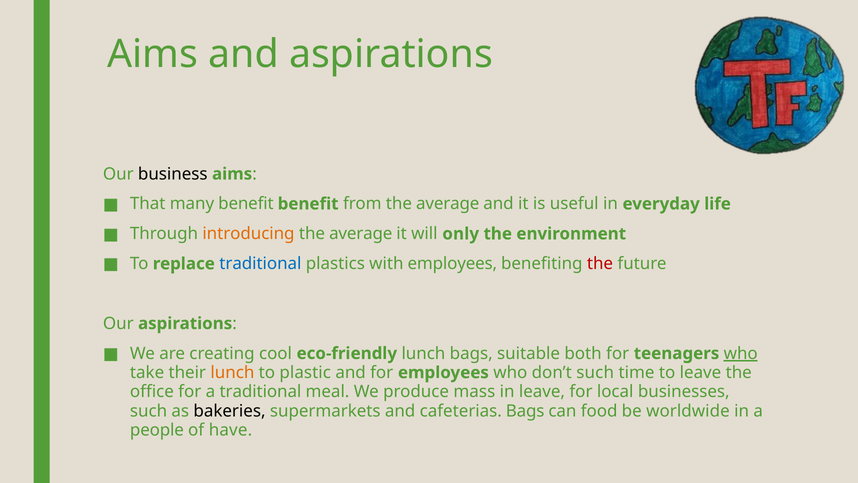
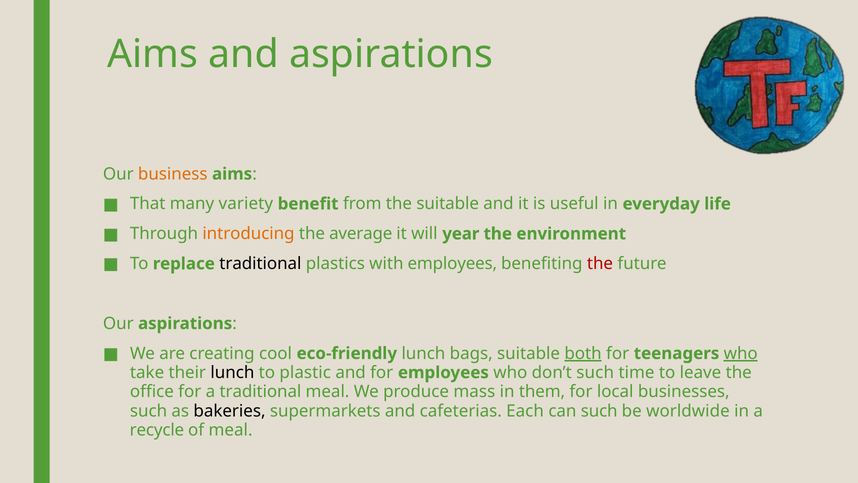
business colour: black -> orange (173, 174)
many benefit: benefit -> variety (246, 204)
from the average: average -> suitable (448, 204)
only: only -> year (461, 234)
traditional colour: blue -> black (260, 264)
both underline: none -> present (583, 353)
lunch colour: orange -> black (232, 372)
in leave: leave -> them (542, 391)
cafeterias Bags: Bags -> Each (525, 411)
can food: food -> such (599, 411)
people: people -> recycle (157, 430)
of have: have -> meal (231, 430)
